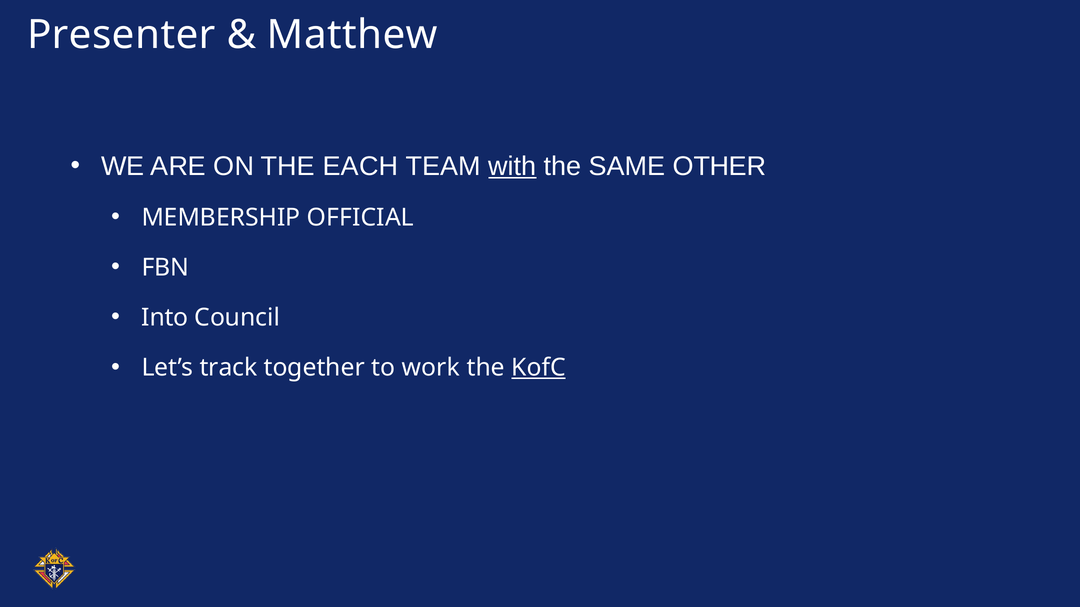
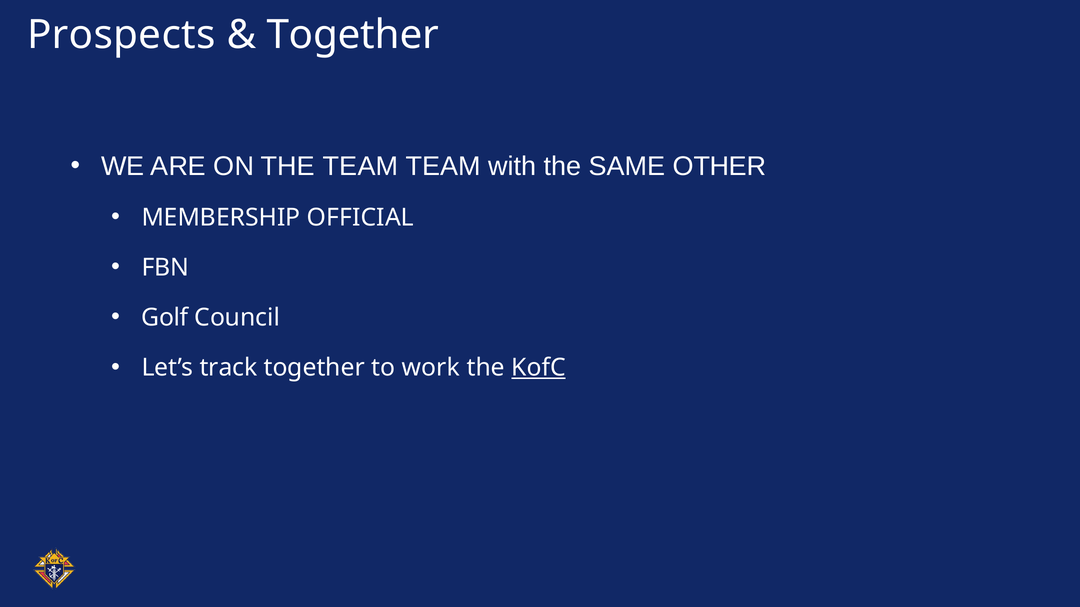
Presenter: Presenter -> Prospects (121, 35)
Matthew: Matthew -> Together (353, 35)
THE EACH: EACH -> TEAM (361, 166)
with underline: present -> none (512, 166)
Into: Into -> Golf (165, 318)
